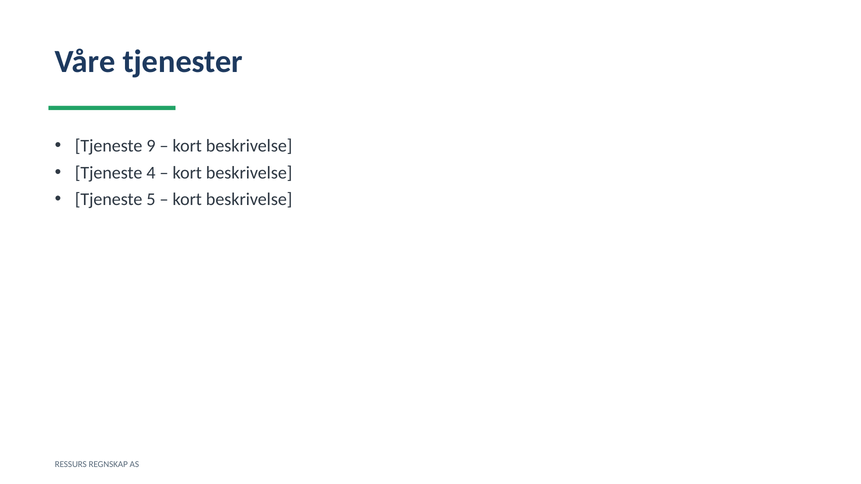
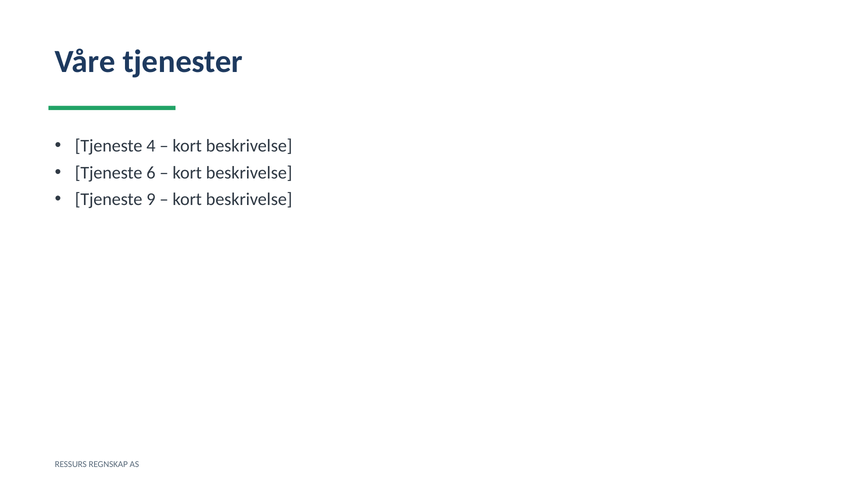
9: 9 -> 4 (151, 146)
4: 4 -> 6 (151, 173)
5: 5 -> 9 (151, 200)
